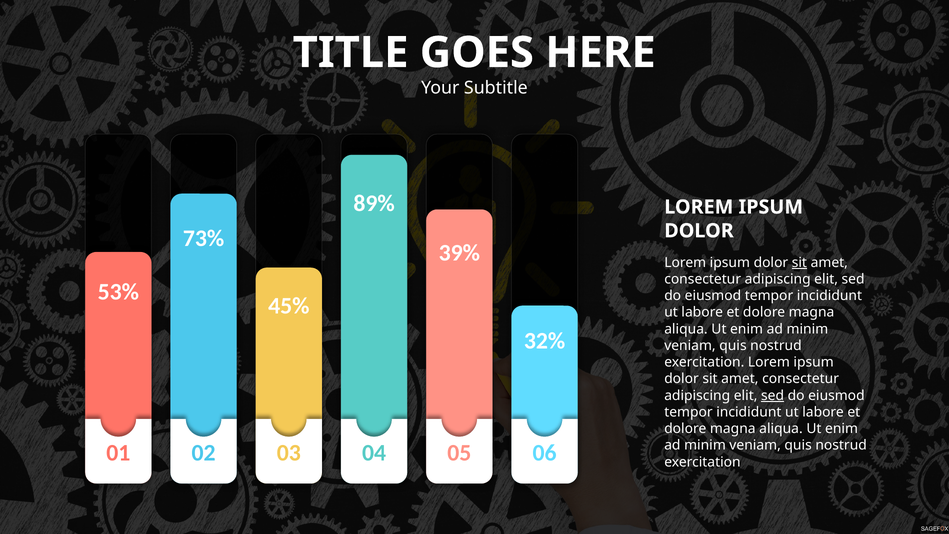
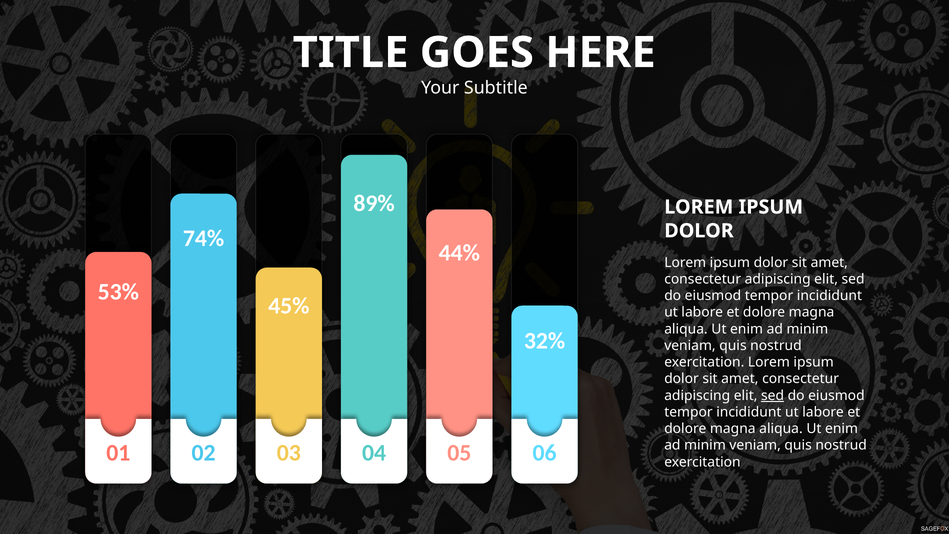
73%: 73% -> 74% (204, 239)
39%: 39% -> 44% (459, 253)
sit underline: present -> none (799, 262)
